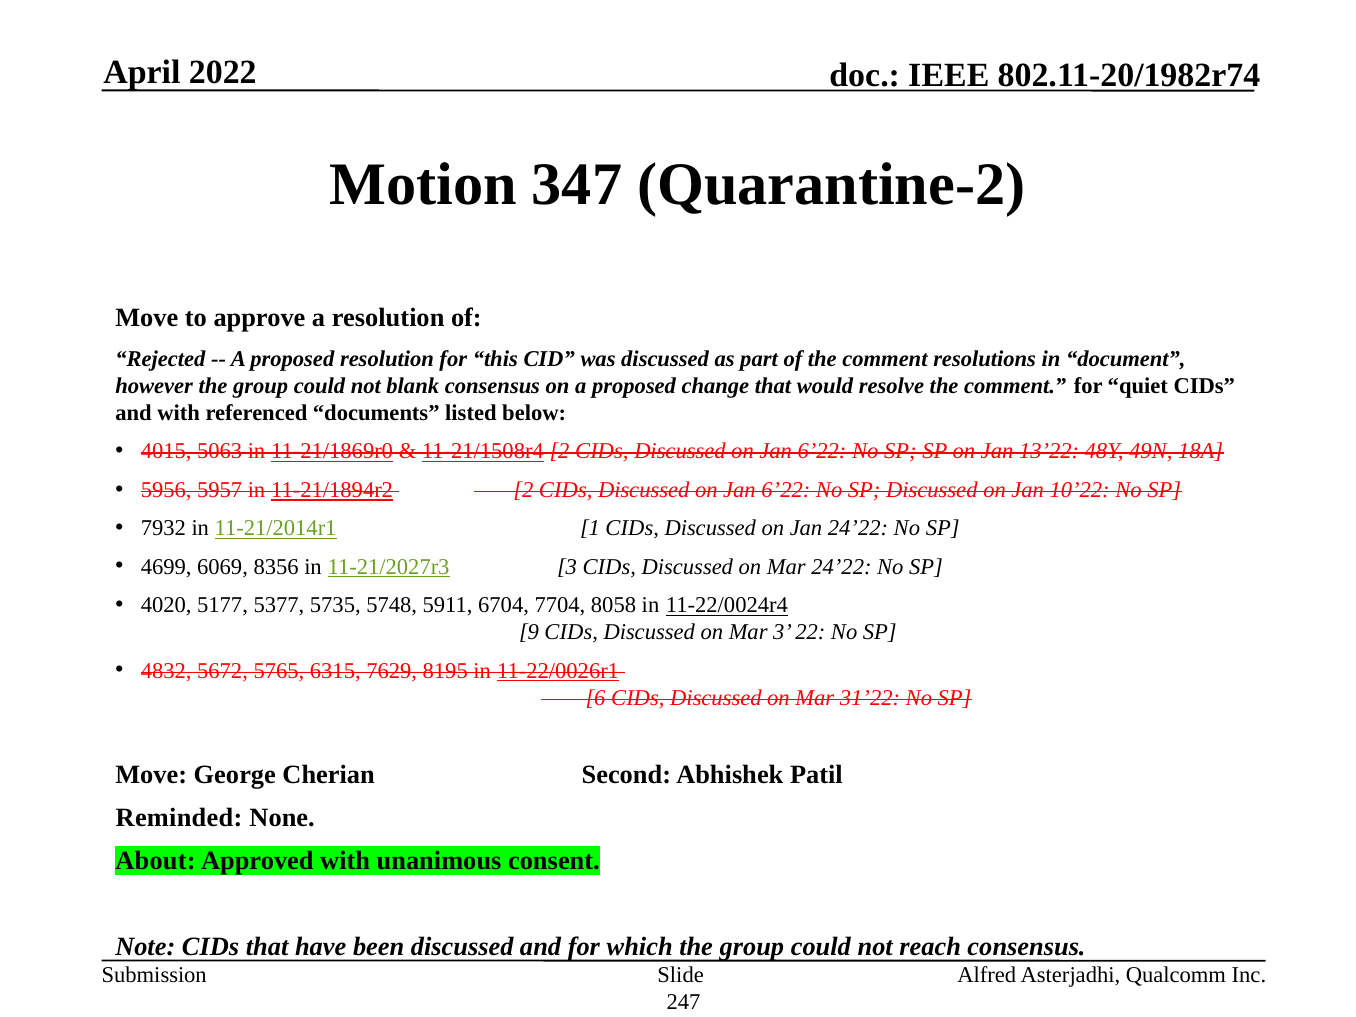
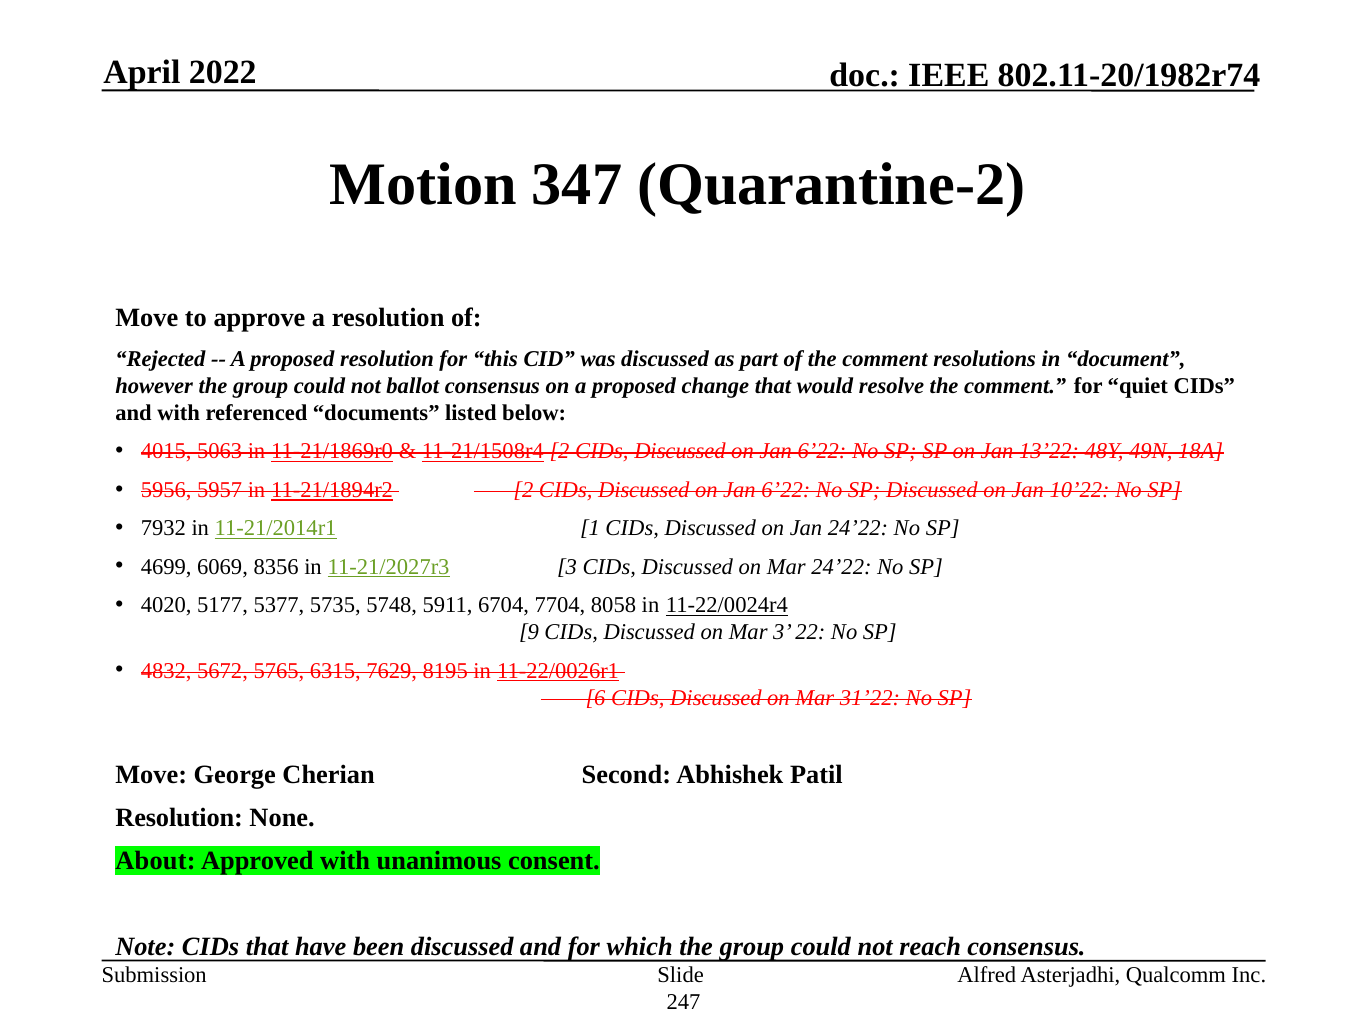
blank: blank -> ballot (413, 386)
Reminded: Reminded -> Resolution (179, 818)
